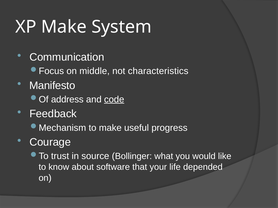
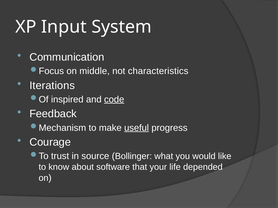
XP Make: Make -> Input (64, 27)
Manifesto: Manifesto -> Iterations (52, 86)
address: address -> inspired (67, 100)
useful underline: none -> present (137, 128)
